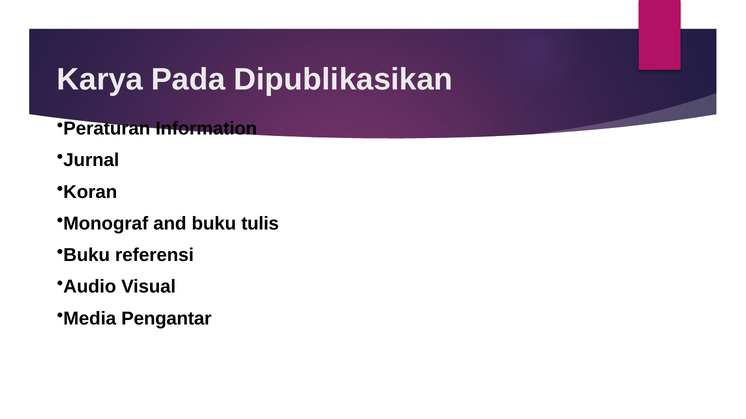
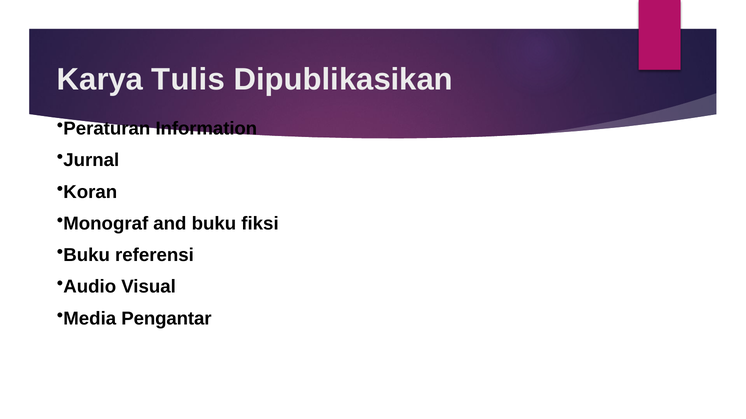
Pada: Pada -> Tulis (188, 80)
tulis: tulis -> fiksi (260, 224)
